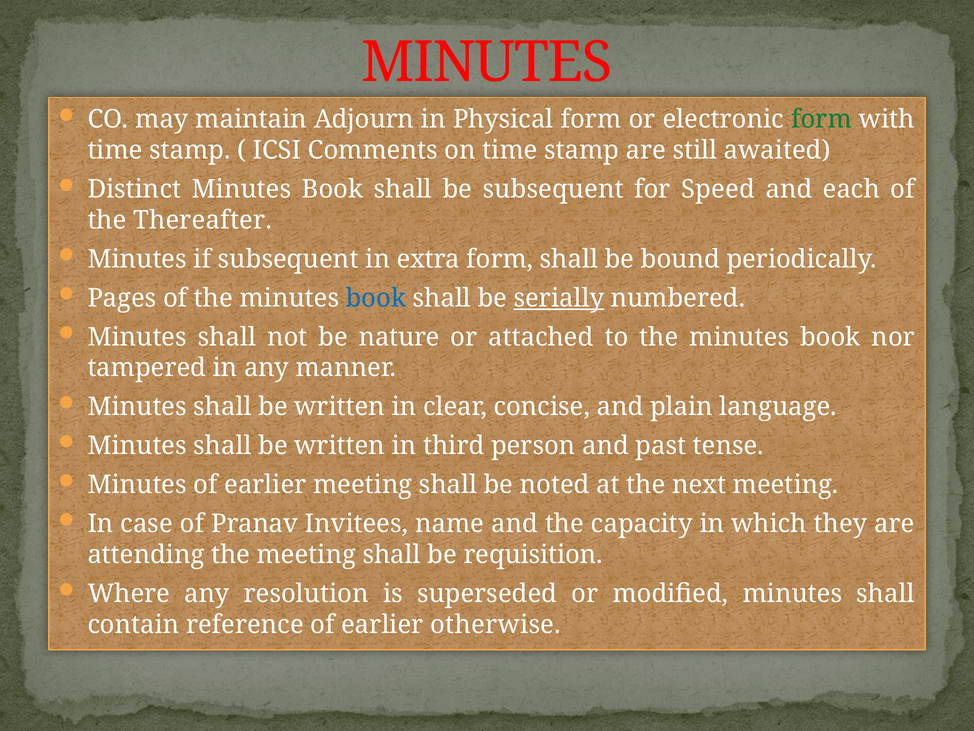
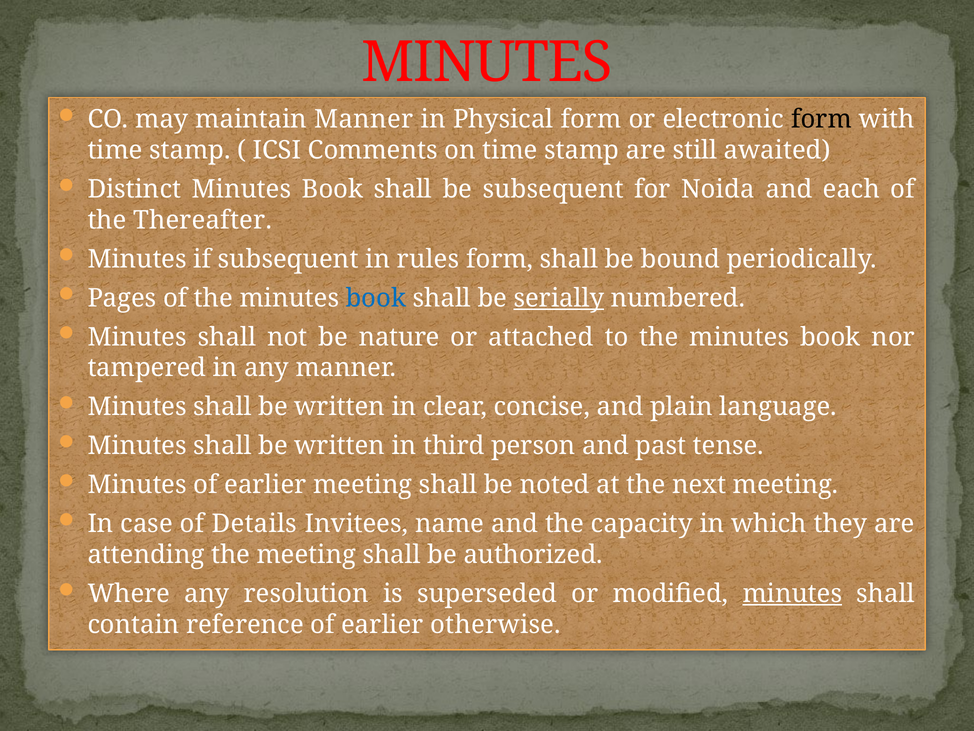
maintain Adjourn: Adjourn -> Manner (364, 119)
form colour: green -> black (821, 119)
Speed: Speed -> Noida (718, 189)
extra: extra -> rules (428, 259)
Pranav: Pranav -> Details (254, 524)
requisition: requisition -> authorized (533, 554)
minutes underline: none -> present (792, 593)
